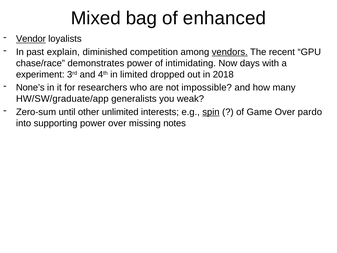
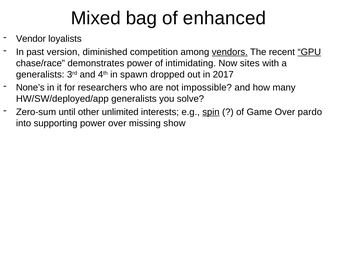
Vendor underline: present -> none (31, 39)
explain: explain -> version (63, 52)
GPU underline: none -> present (309, 52)
days: days -> sites (250, 63)
experiment: experiment -> generalists (40, 74)
limited: limited -> spawn (134, 74)
2018: 2018 -> 2017 (223, 74)
HW/SW/graduate/app: HW/SW/graduate/app -> HW/SW/deployed/app (62, 99)
weak: weak -> solve (190, 99)
notes: notes -> show (174, 123)
